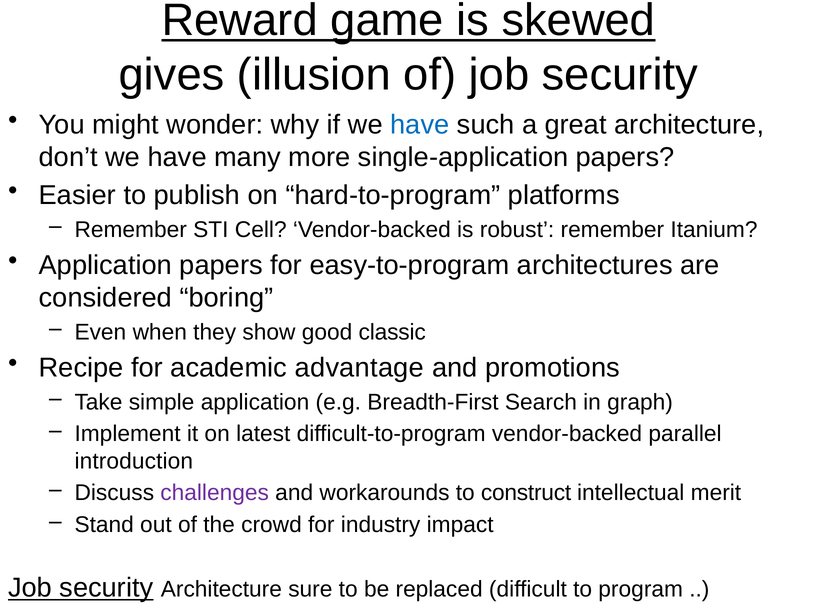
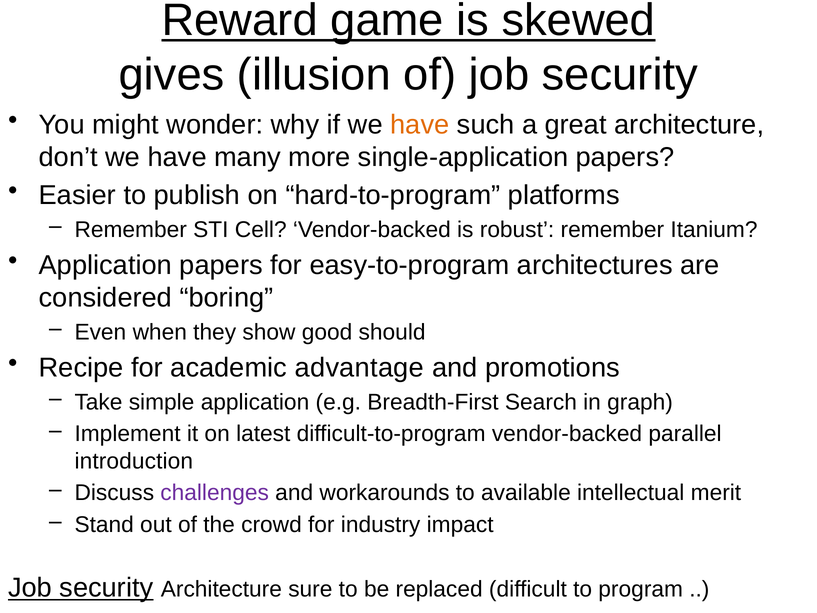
have colour: blue -> orange (420, 124)
classic: classic -> should (392, 332)
construct: construct -> available (526, 493)
